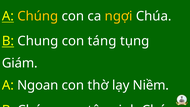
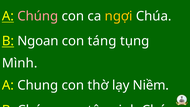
Chúng colour: yellow -> pink (38, 16)
Chung: Chung -> Ngoan (38, 41)
Giám: Giám -> Mình (20, 63)
Ngoan: Ngoan -> Chung (38, 85)
